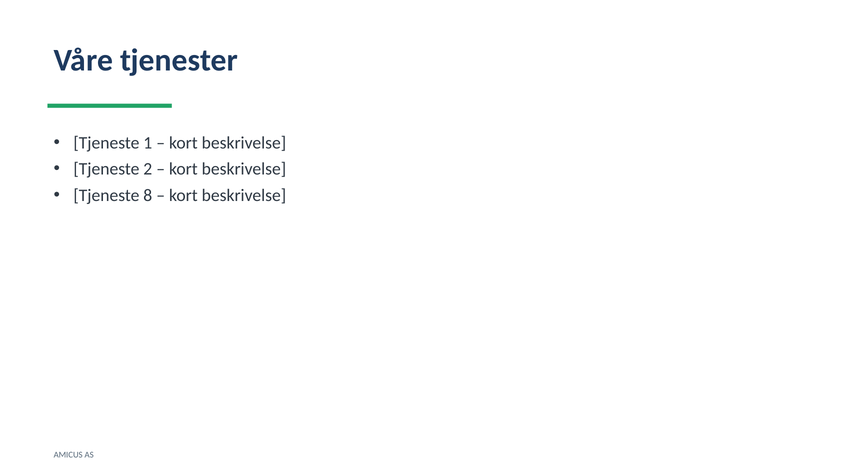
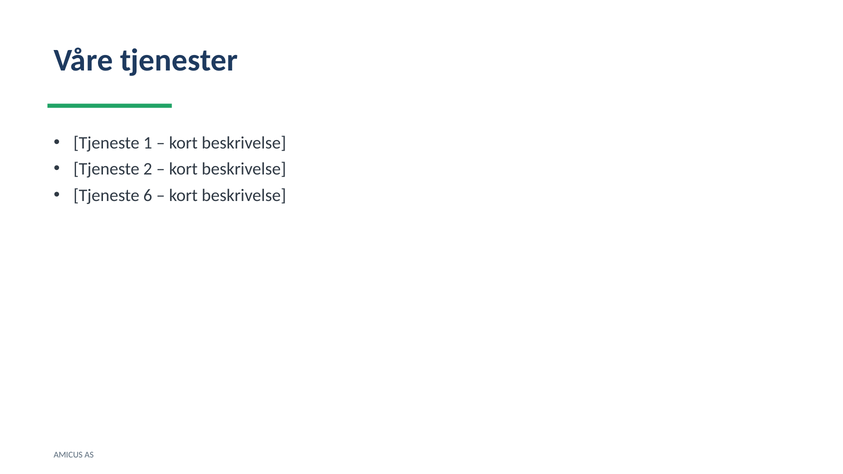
8: 8 -> 6 (148, 195)
